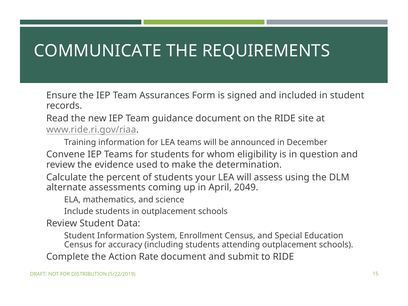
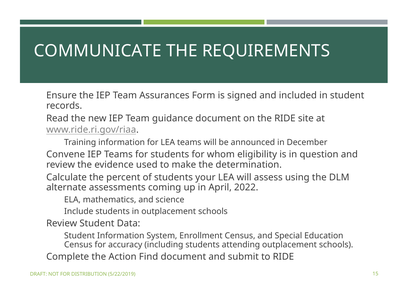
2049: 2049 -> 2022 (246, 188)
Rate: Rate -> Find (149, 257)
